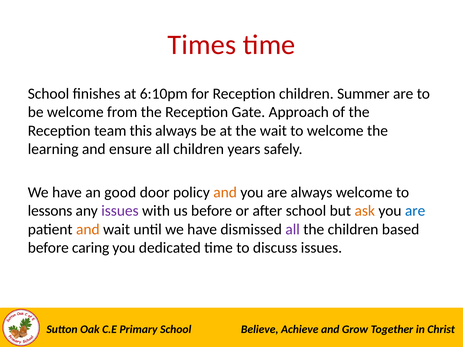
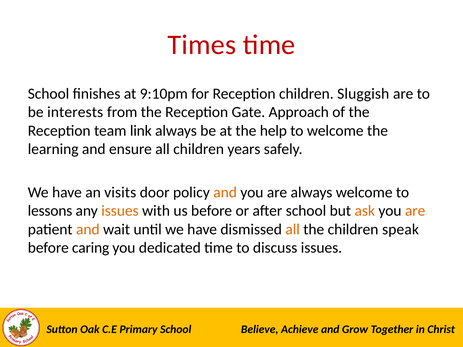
6:10pm: 6:10pm -> 9:10pm (164, 94)
Summer: Summer -> Sluggish (363, 94)
be welcome: welcome -> interests (75, 112)
this: this -> link (141, 131)
the wait: wait -> help (273, 131)
good: good -> visits (120, 192)
issues colour: purple -> orange (120, 211)
are colour: blue -> orange (415, 211)
all colour: purple -> orange (293, 229)
based: based -> speak (401, 229)
